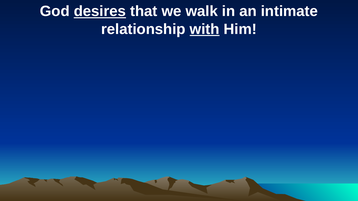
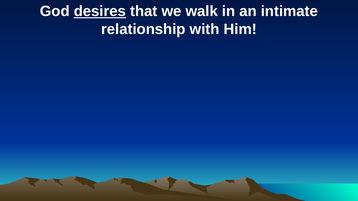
with underline: present -> none (205, 29)
